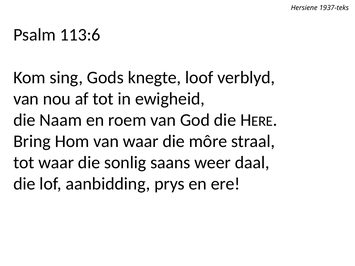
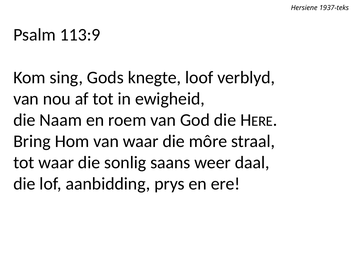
113:6: 113:6 -> 113:9 (80, 35)
